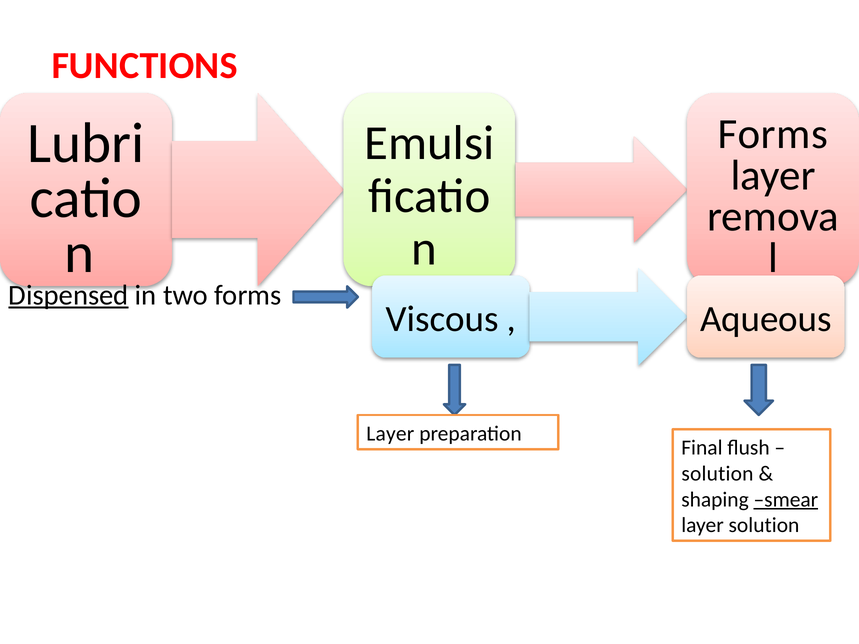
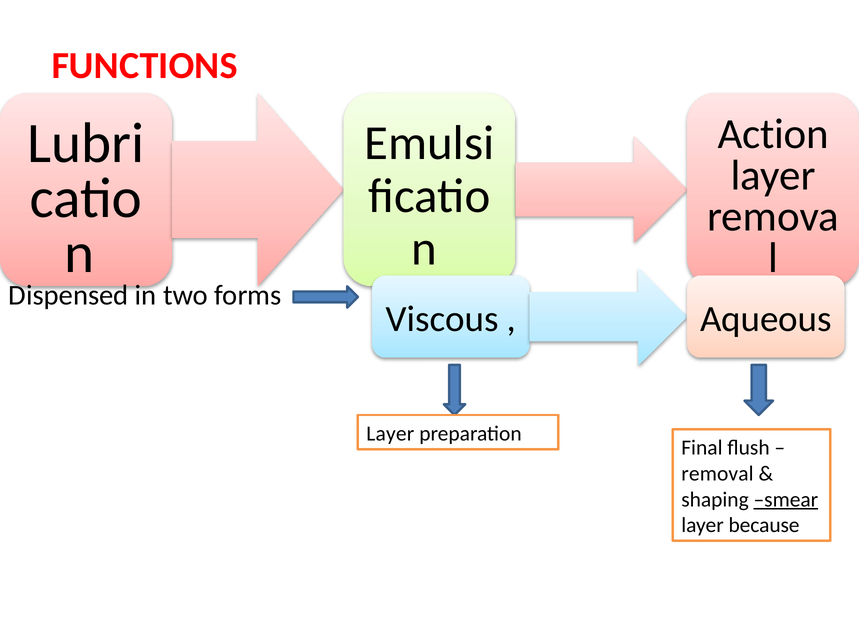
Forms: Forms -> Action (773, 134)
Dispensed underline: present -> none (68, 295)
solution: solution -> removal (717, 474)
layer solution: solution -> because (764, 525)
